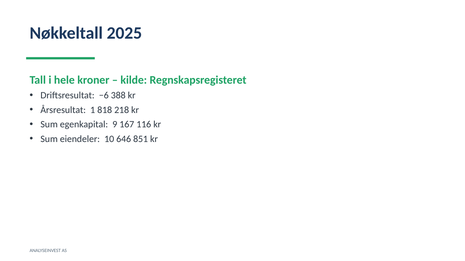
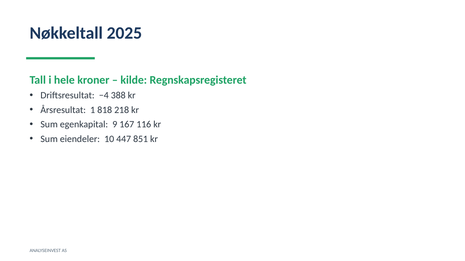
−6: −6 -> −4 (104, 96)
646: 646 -> 447 (124, 139)
